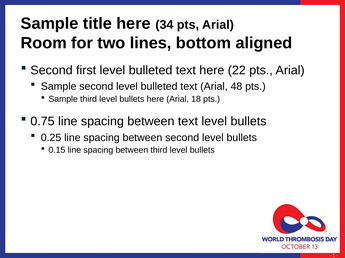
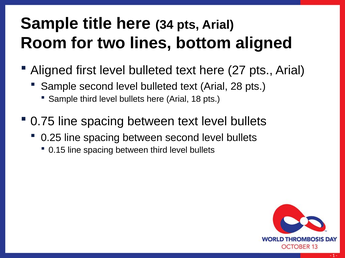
Second: Second -> Aligned (51, 70)
22: 22 -> 27 (237, 70)
48: 48 -> 28 (236, 87)
